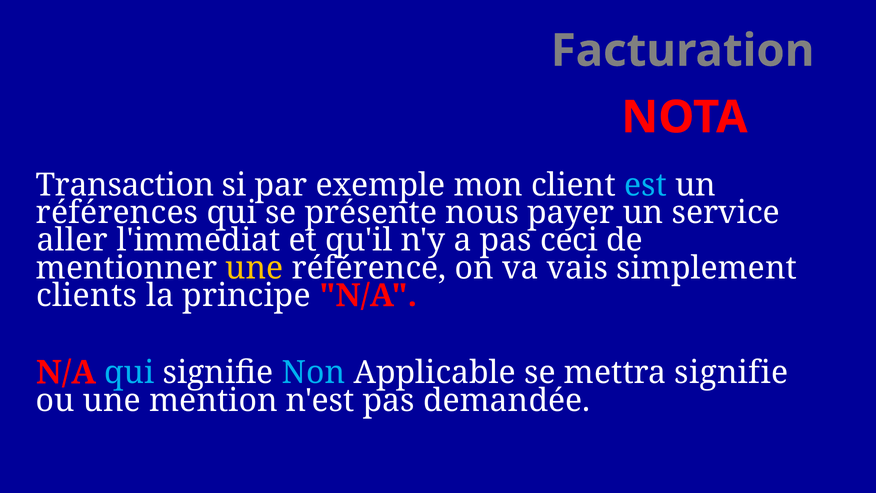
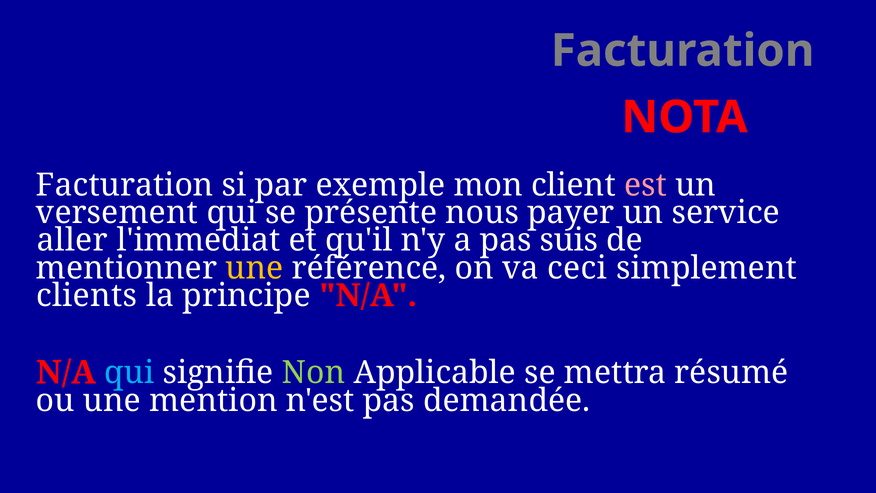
Transaction: Transaction -> Facturation (125, 185)
est colour: light blue -> pink (645, 185)
références: références -> versement (117, 213)
ceci: ceci -> suis (569, 240)
vais: vais -> ceci (577, 268)
Non colour: light blue -> light green (314, 373)
mettra signifie: signifie -> résumé (731, 373)
